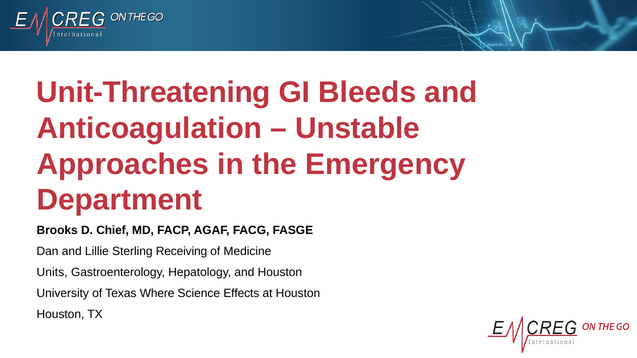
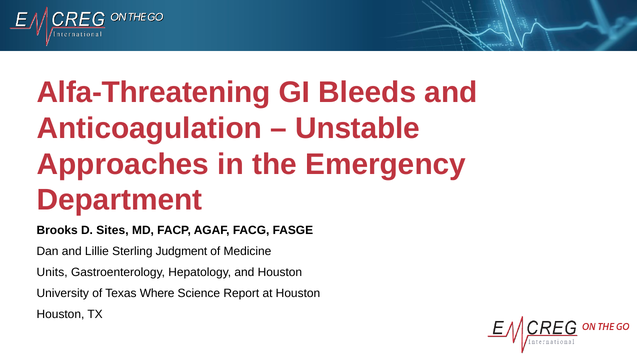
Unit-Threatening: Unit-Threatening -> Alfa-Threatening (154, 93)
Chief: Chief -> Sites (112, 231)
Receiving: Receiving -> Judgment (182, 252)
Effects: Effects -> Report (241, 294)
